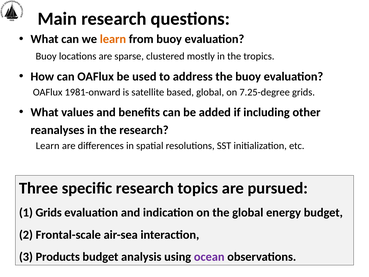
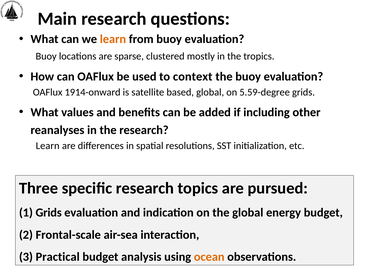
address: address -> context (193, 76)
1981-onward: 1981-onward -> 1914-onward (93, 92)
7.25-degree: 7.25-degree -> 5.59-degree (265, 92)
Products: Products -> Practical (58, 257)
ocean colour: purple -> orange (209, 257)
